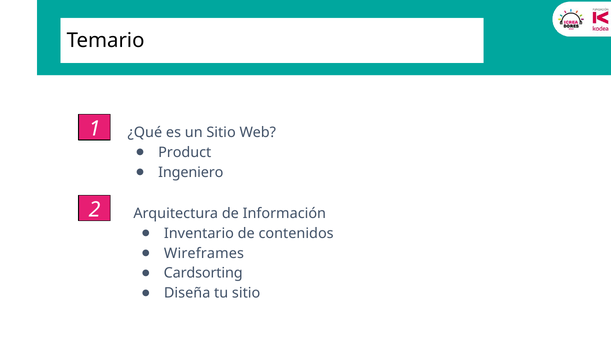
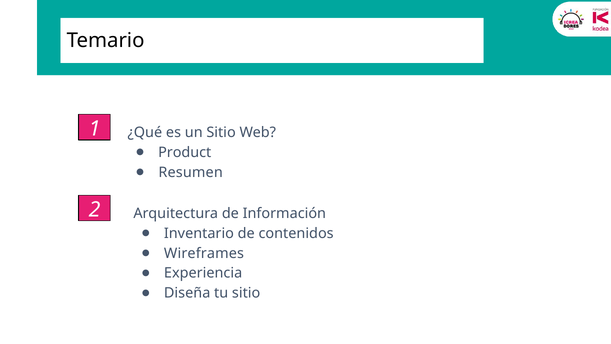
Ingeniero: Ingeniero -> Resumen (191, 172)
Cardsorting: Cardsorting -> Experiencia (203, 273)
